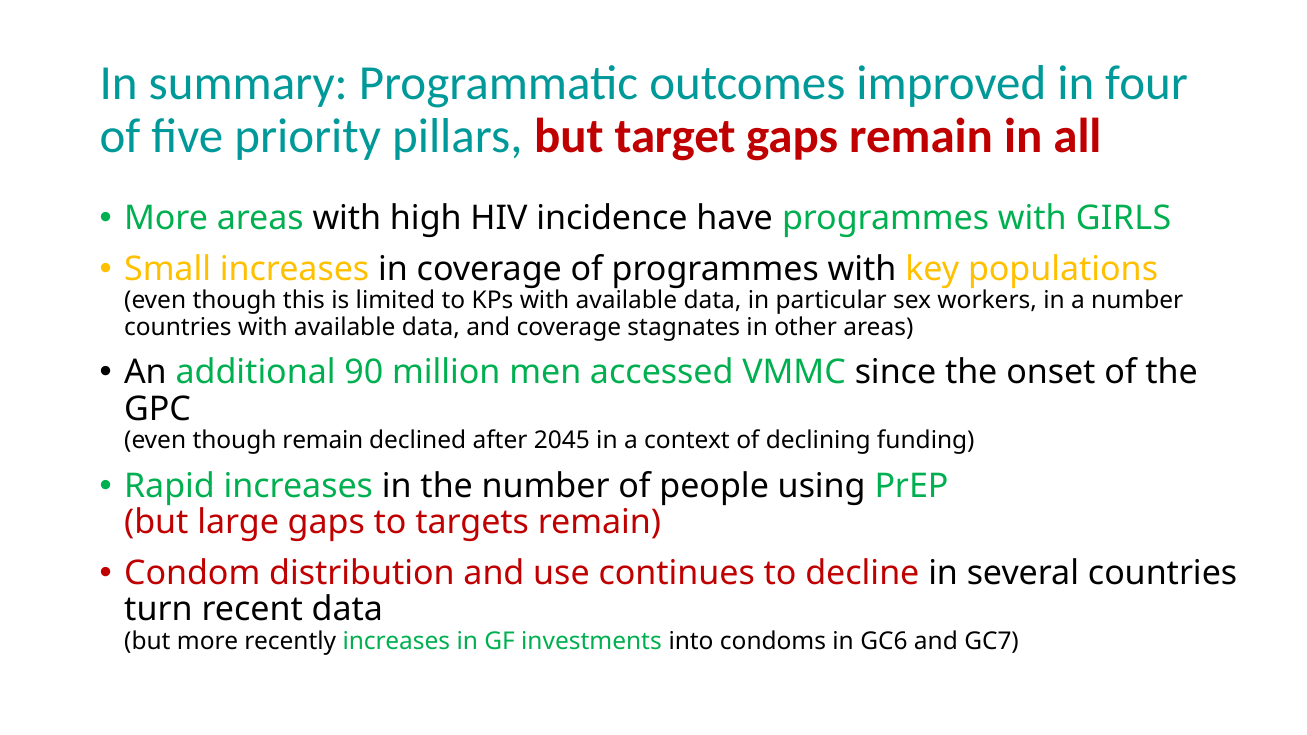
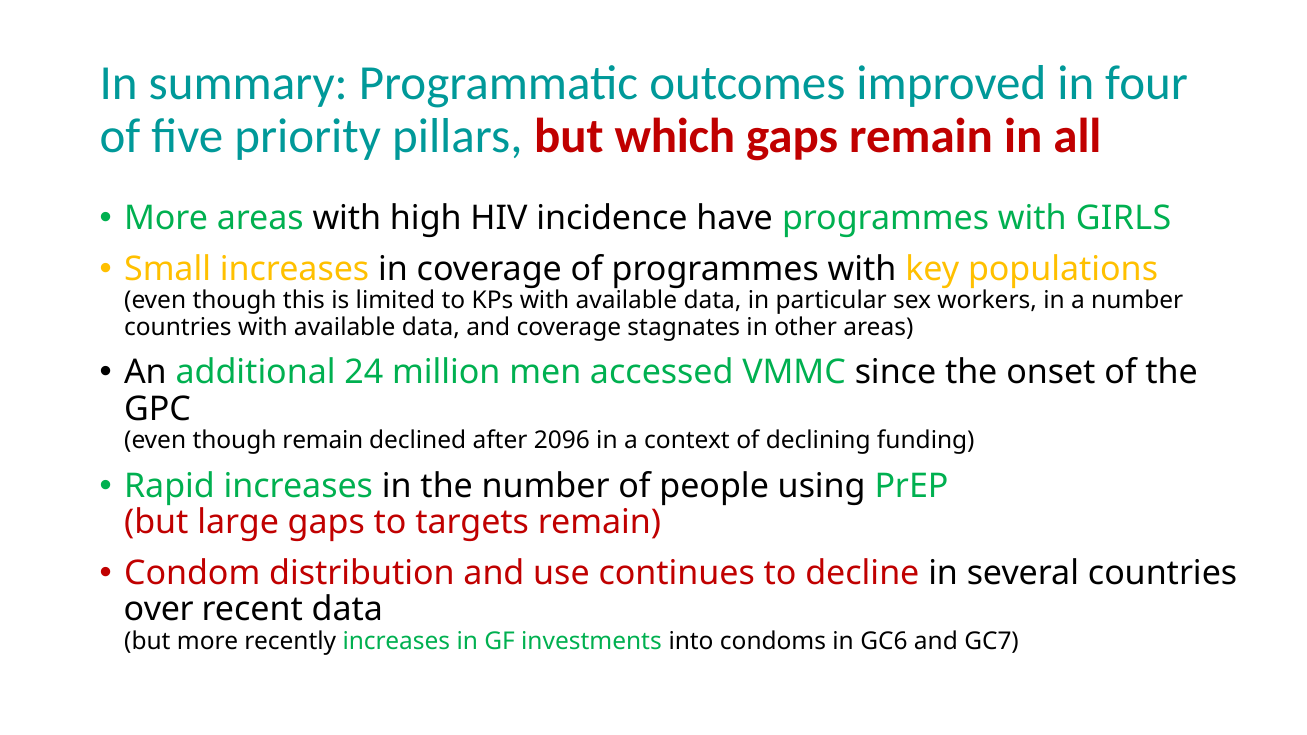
target: target -> which (675, 136)
90: 90 -> 24 (364, 372)
2045: 2045 -> 2096 (562, 441)
turn: turn -> over (159, 610)
